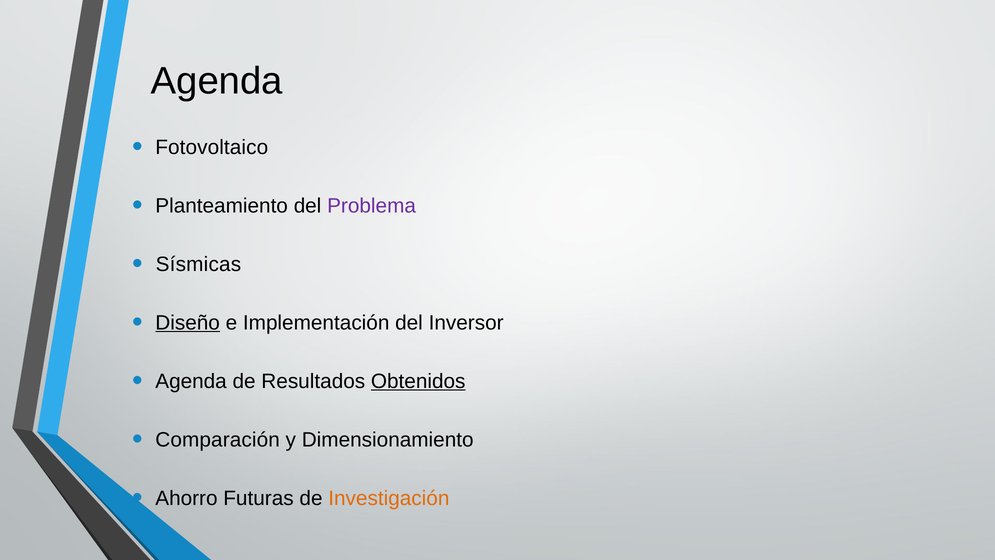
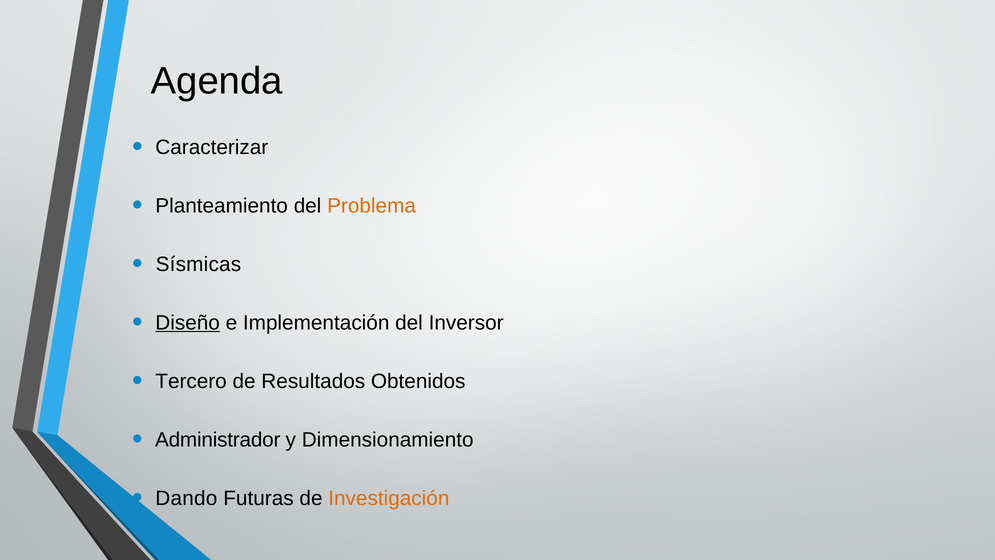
Fotovoltaico: Fotovoltaico -> Caracterizar (212, 147)
Problema colour: purple -> orange (372, 206)
Agenda: Agenda -> Tercero (191, 381)
Obtenidos underline: present -> none (418, 381)
Comparación: Comparación -> Administrador (218, 439)
Ahorro: Ahorro -> Dando (186, 498)
